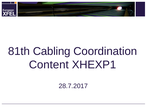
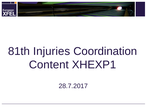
Cabling: Cabling -> Injuries (52, 51)
